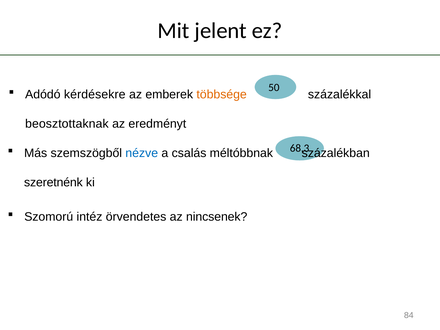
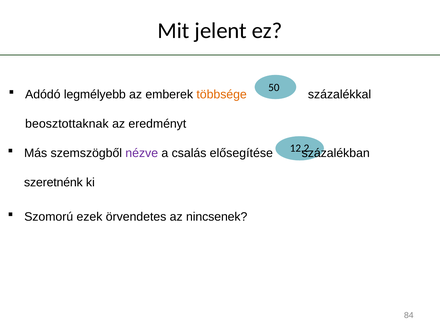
kérdésekre: kérdésekre -> legmélyebb (95, 94)
68,3: 68,3 -> 12,2 (300, 148)
nézve colour: blue -> purple (142, 153)
méltóbbnak: méltóbbnak -> elősegítése (241, 153)
intéz: intéz -> ezek (89, 217)
